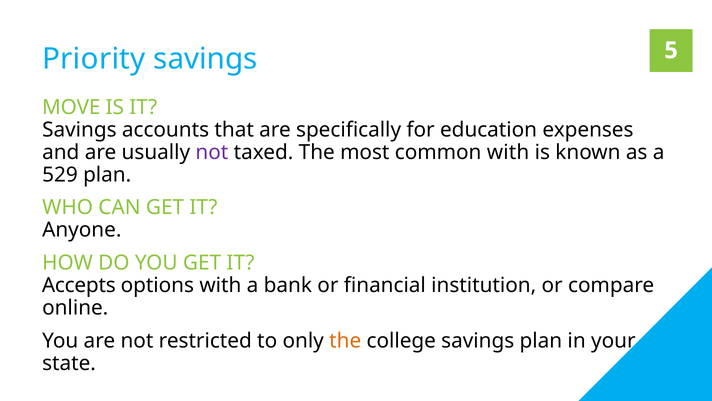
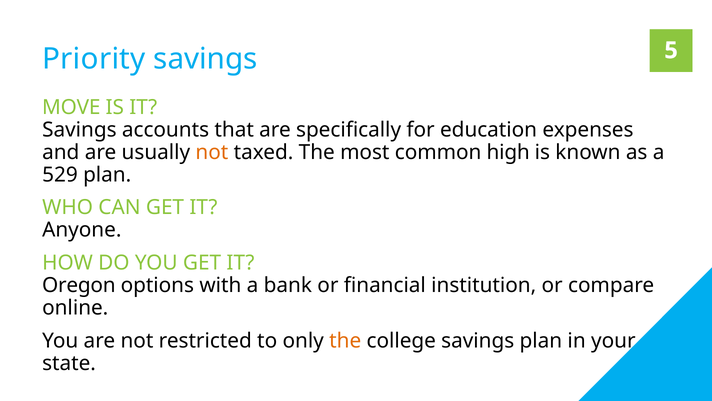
not colour: purple -> orange (212, 152)
common with: with -> high (508, 152)
Accepts: Accepts -> Oregon (79, 285)
